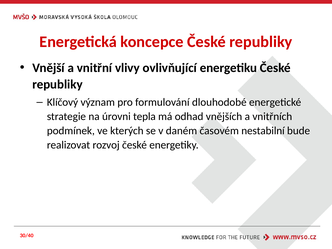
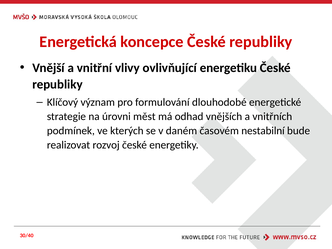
tepla: tepla -> měst (144, 116)
